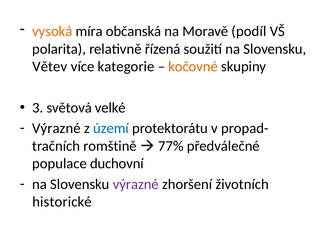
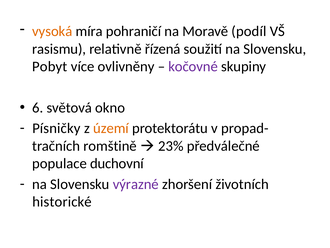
občanská: občanská -> pohraničí (134, 31)
polarita: polarita -> rasismu (59, 49)
Větev: Větev -> Pobyt (50, 66)
kategorie: kategorie -> ovlivněny (126, 66)
kočovné colour: orange -> purple (193, 66)
3: 3 -> 6 (38, 108)
velké: velké -> okno (110, 108)
Výrazné: Výrazné -> Písničky (56, 128)
území colour: blue -> orange (111, 128)
77%: 77% -> 23% (171, 146)
